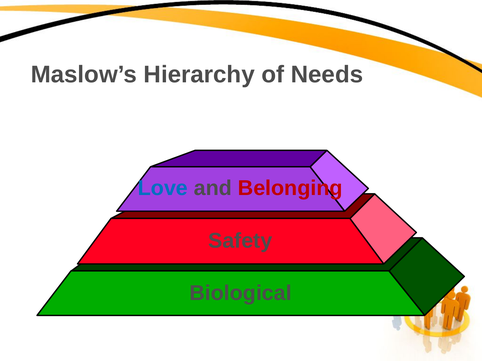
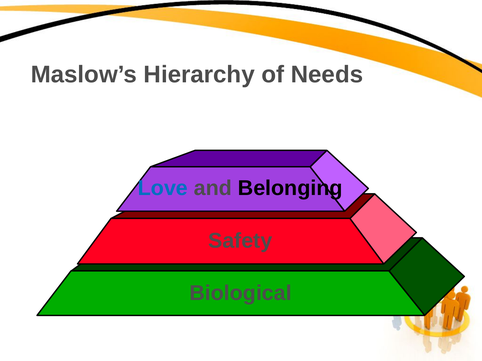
Belonging colour: red -> black (290, 188)
